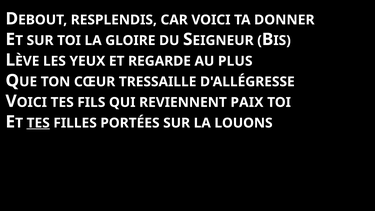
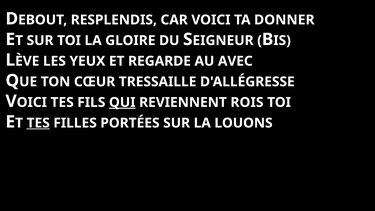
PLUS: PLUS -> AVEC (235, 61)
QUI underline: none -> present (122, 102)
PAIX: PAIX -> ROIS (247, 102)
